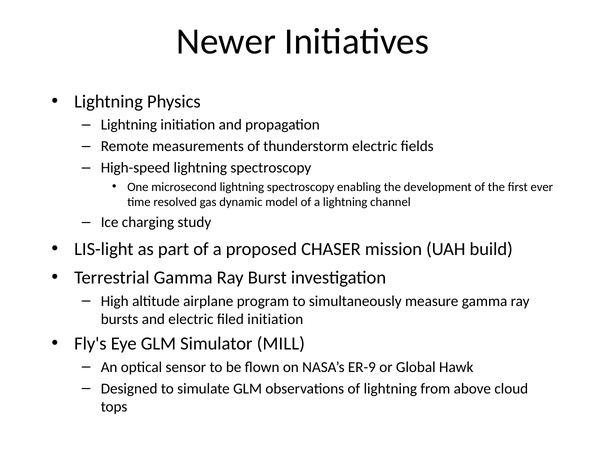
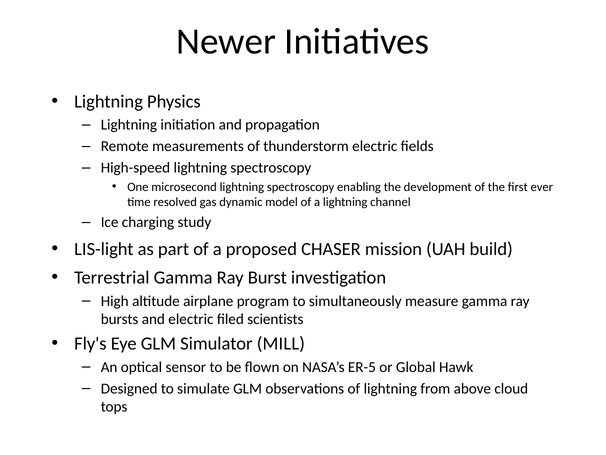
filed initiation: initiation -> scientists (275, 319)
ER-9: ER-9 -> ER-5 (362, 367)
